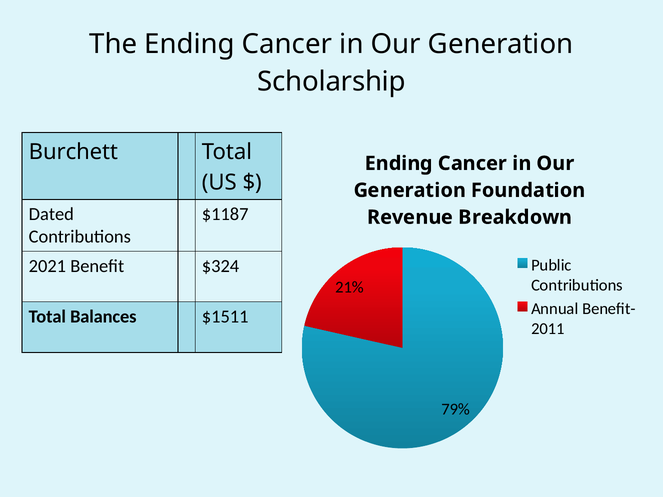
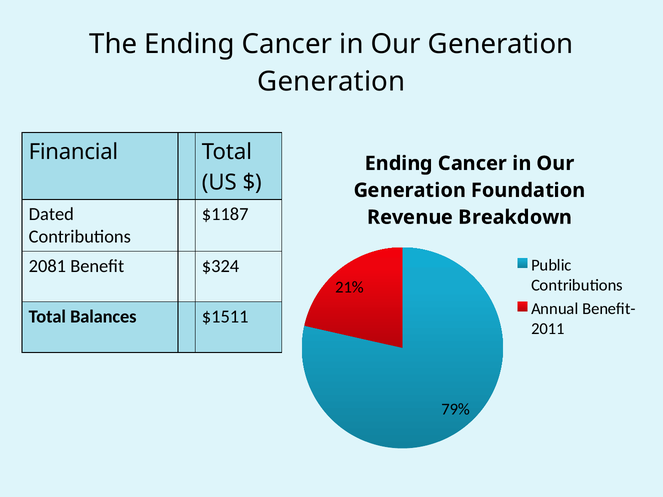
Scholarship: Scholarship -> Generation (331, 82)
Burchett: Burchett -> Financial (73, 152)
2021: 2021 -> 2081 (47, 266)
